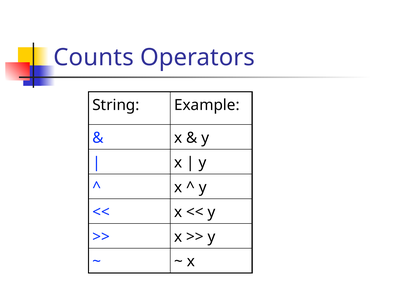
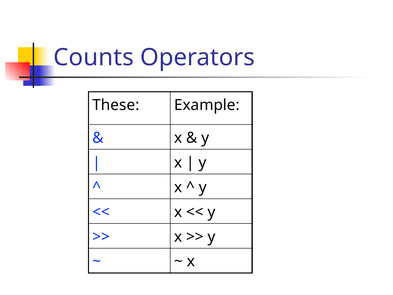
String: String -> These (116, 105)
